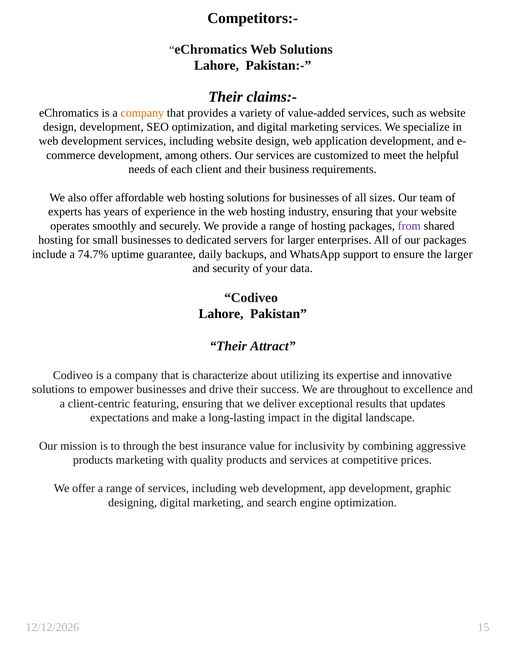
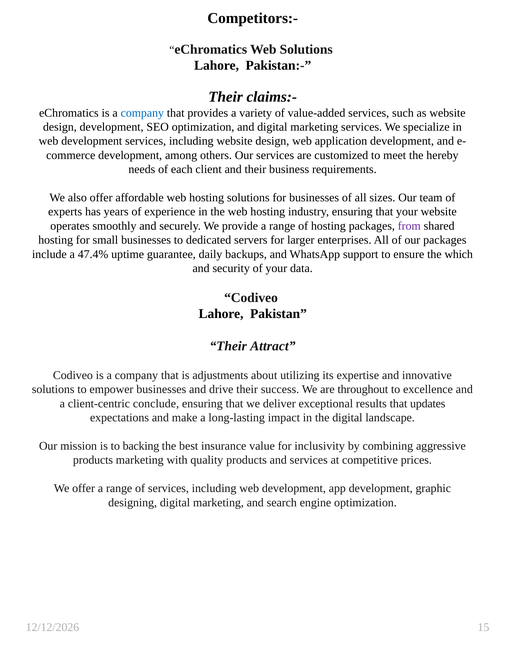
company colour: orange -> blue (142, 113)
helpful: helpful -> hereby (442, 155)
74.7%: 74.7% -> 47.4% (93, 254)
the larger: larger -> which (459, 254)
characterize: characterize -> adjustments (220, 376)
featuring: featuring -> conclude (156, 404)
through: through -> backing (141, 446)
